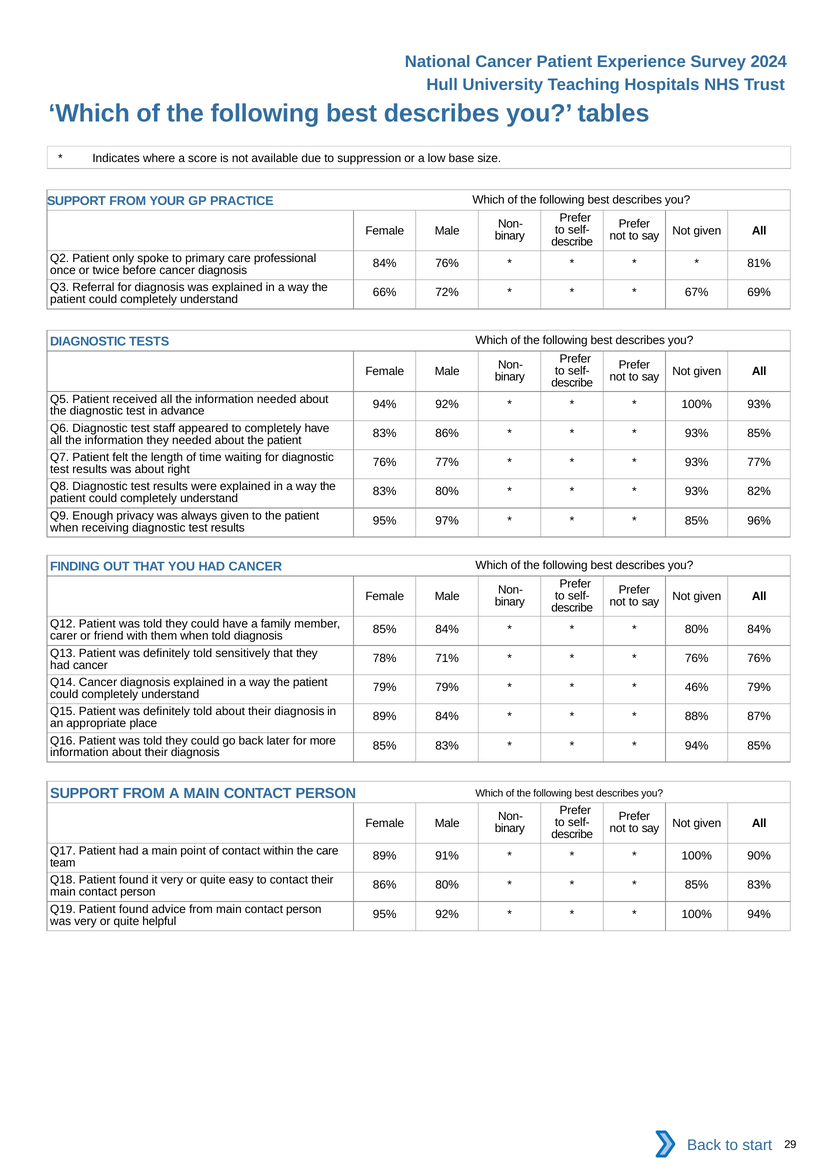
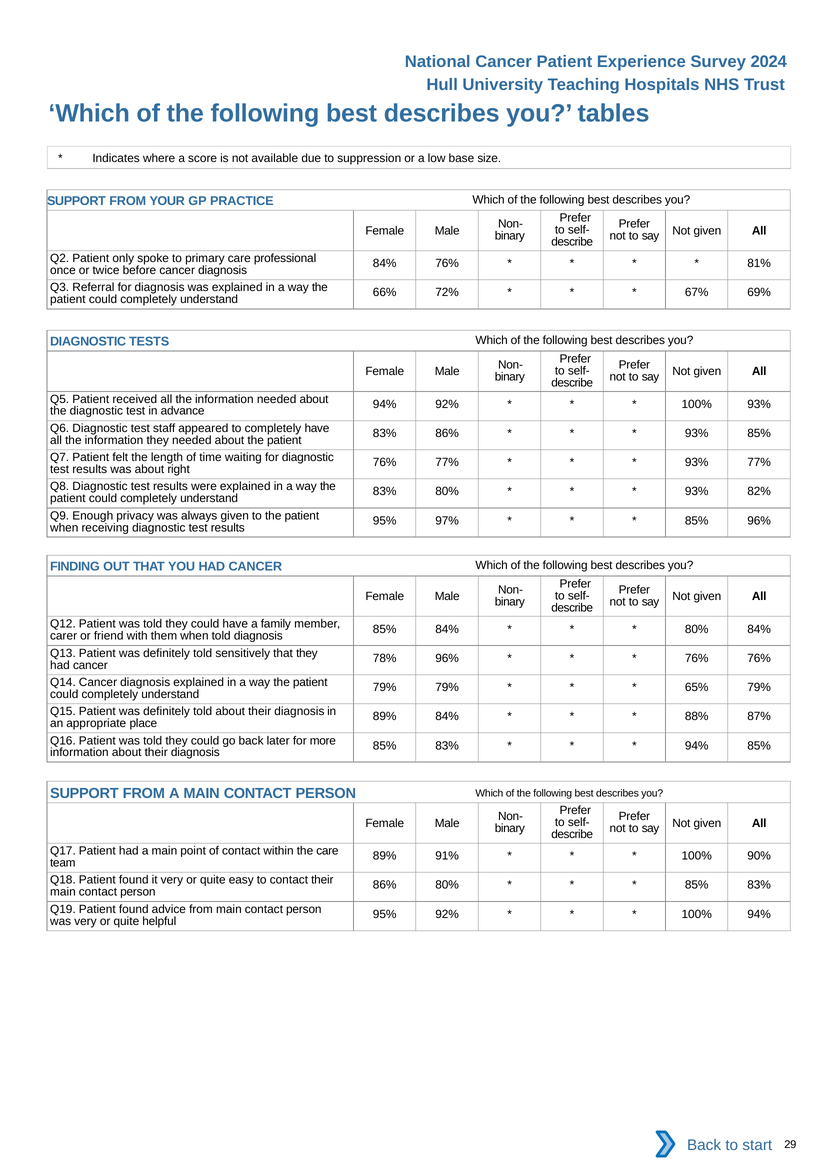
78% 71%: 71% -> 96% (447, 658)
46%: 46% -> 65% (697, 687)
